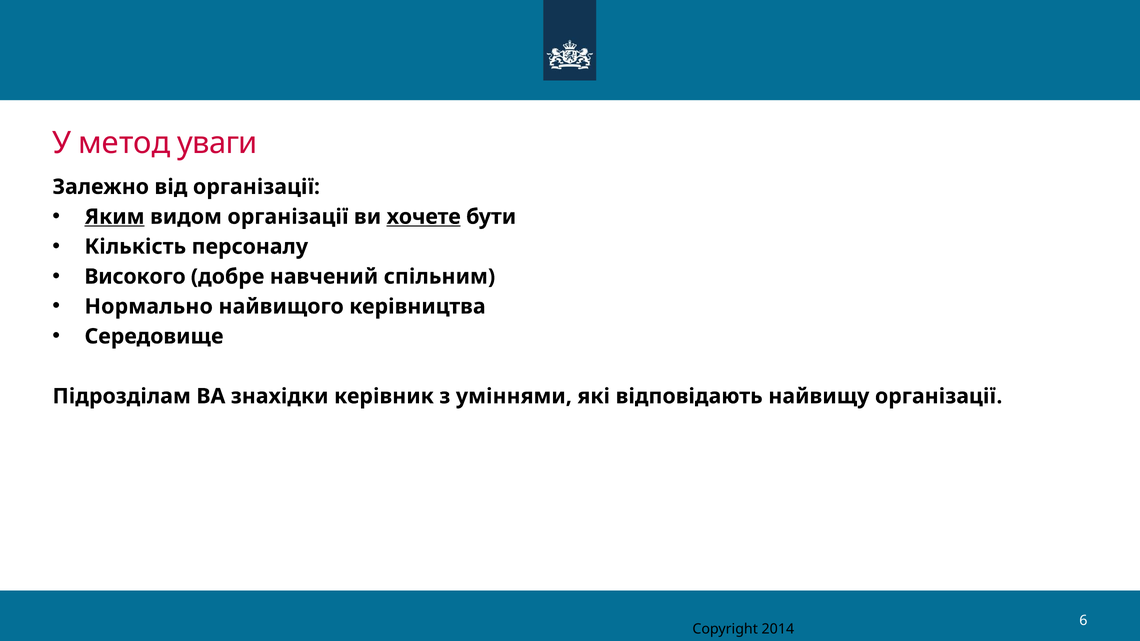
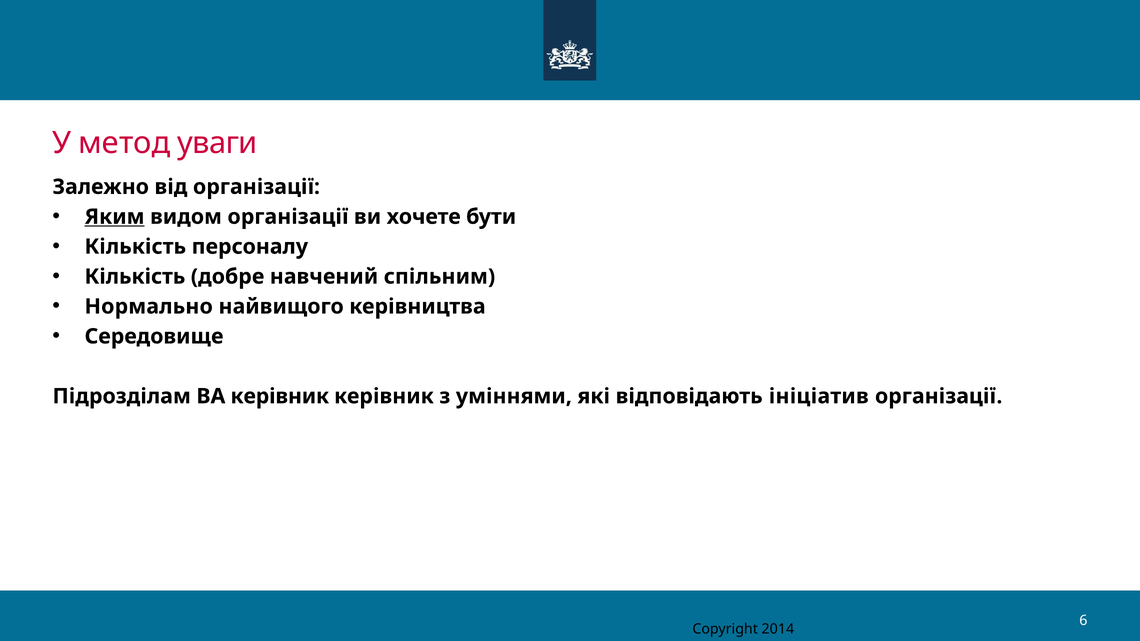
хочете underline: present -> none (424, 217)
Високого: Високого -> Кількість (135, 277)
ВА знахідки: знахідки -> керівник (280, 396)
найвищу: найвищу -> ініціатив (819, 396)
